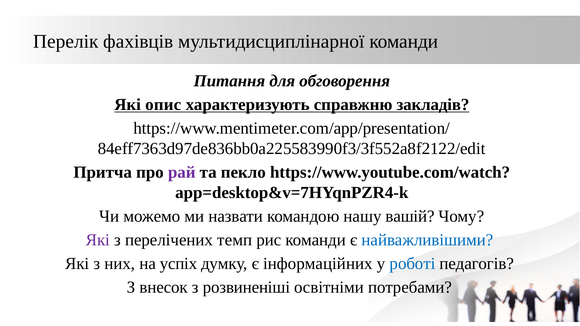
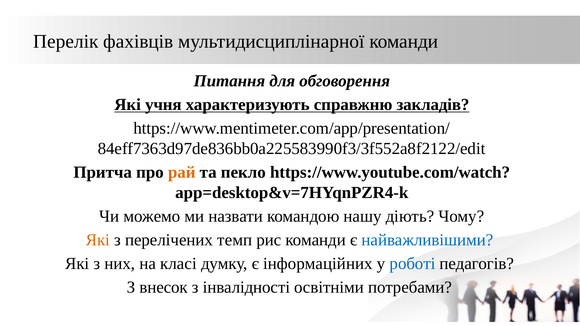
опис: опис -> учня (163, 105)
рай colour: purple -> orange (182, 172)
вашій: вашій -> діють (410, 216)
Які colour: purple -> orange (98, 240)
успіх: успіх -> класі (178, 264)
розвиненіші: розвиненіші -> інвалідності (246, 287)
